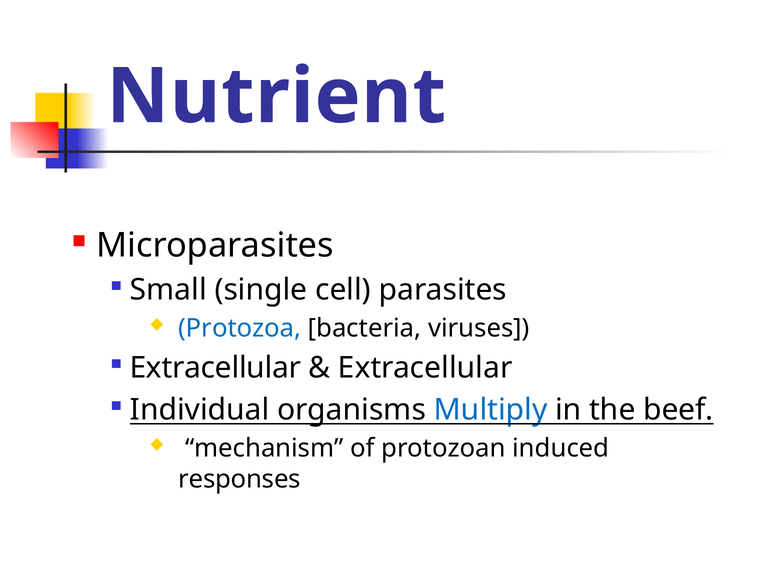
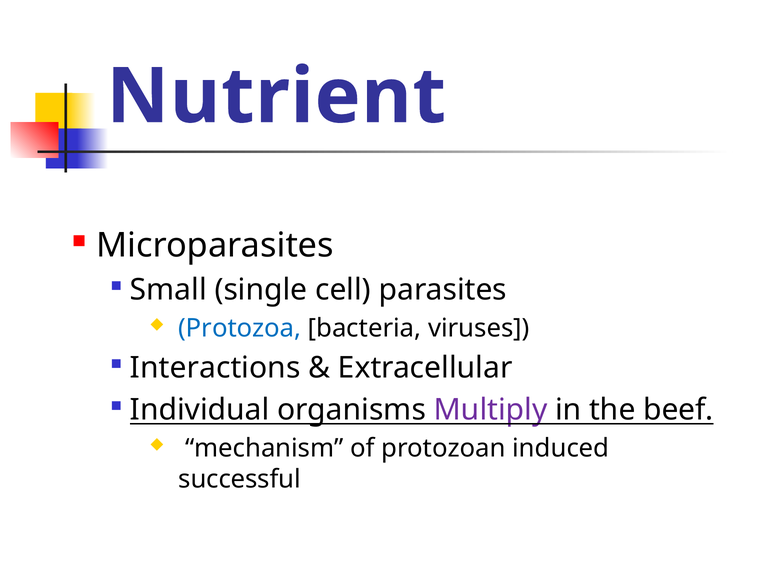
Extracellular: Extracellular -> Interactions (215, 368)
Multiply colour: blue -> purple (491, 411)
responses: responses -> successful (240, 480)
